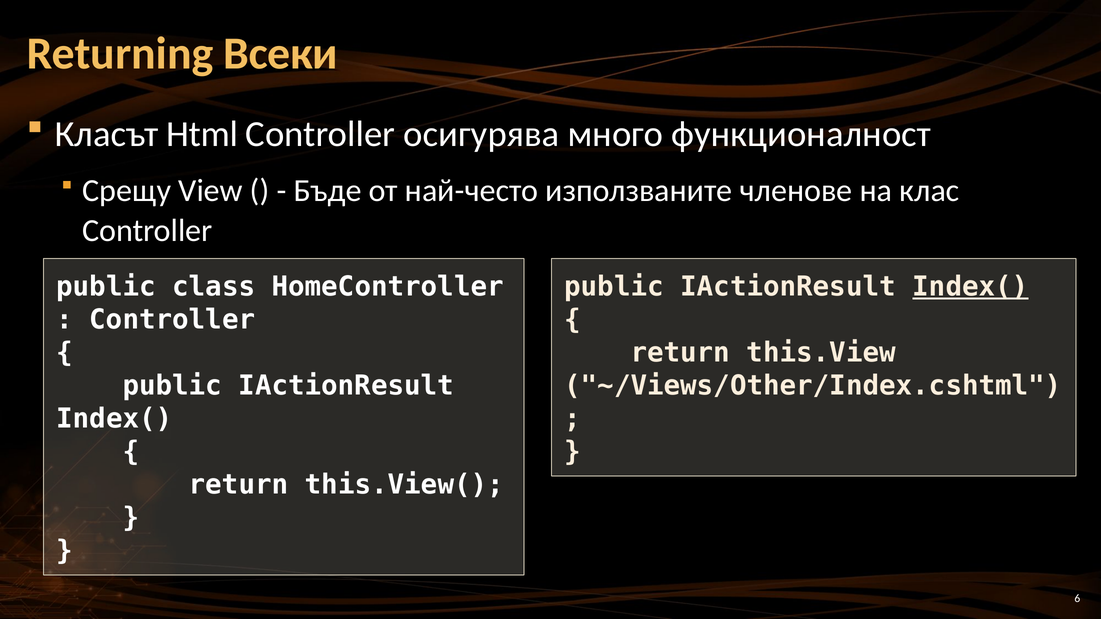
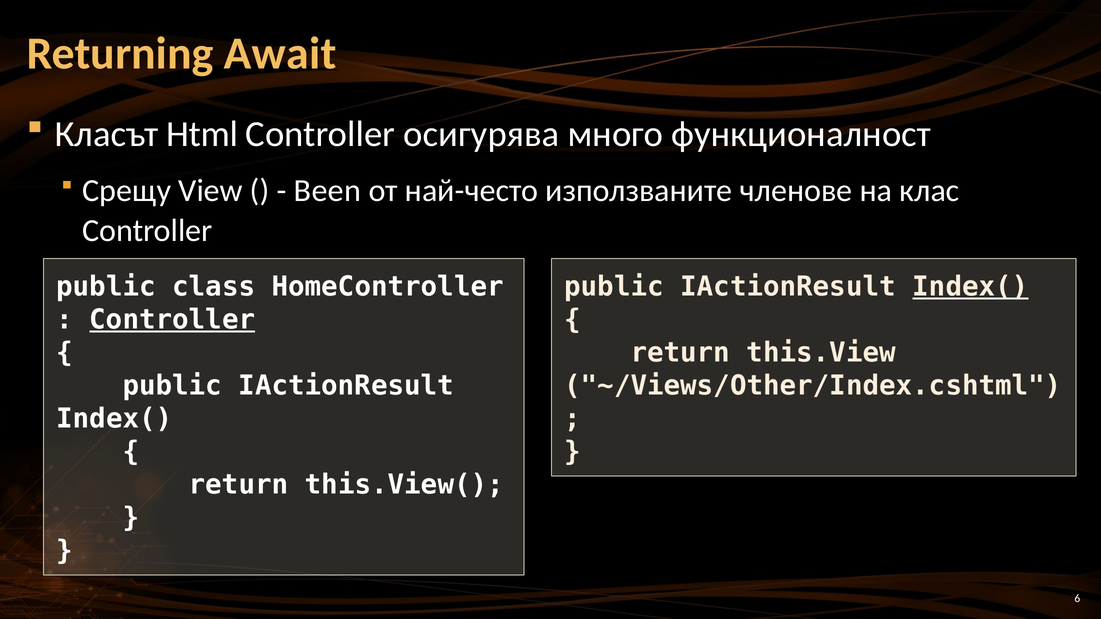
Всеки: Всеки -> Await (280, 54)
Бъде: Бъде -> Been (327, 191)
Controller underline: none -> present (172, 320)
